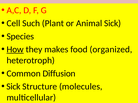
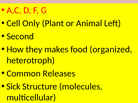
Such: Such -> Only (31, 23)
Animal Sick: Sick -> Left (113, 23)
Species: Species -> Second (20, 37)
How underline: present -> none (15, 50)
Diffusion: Diffusion -> Releases (59, 74)
